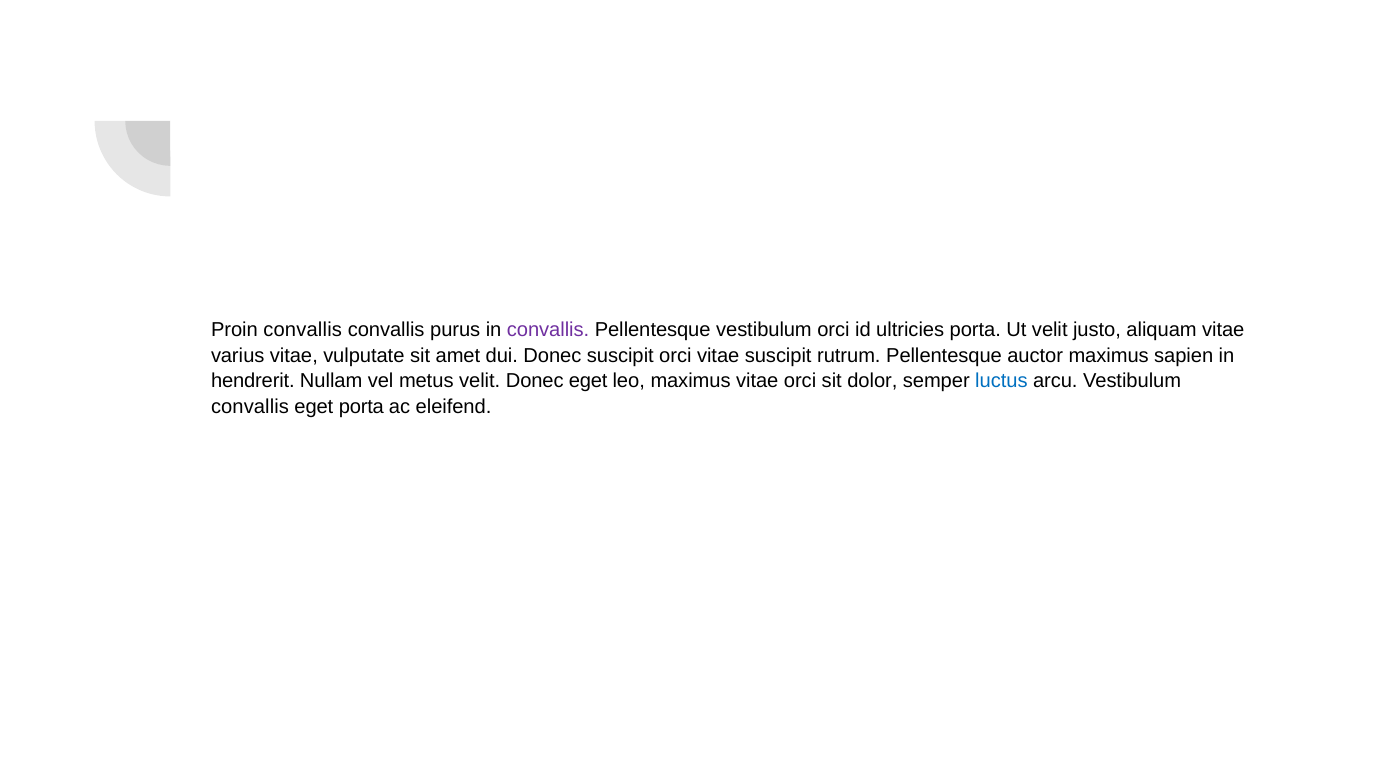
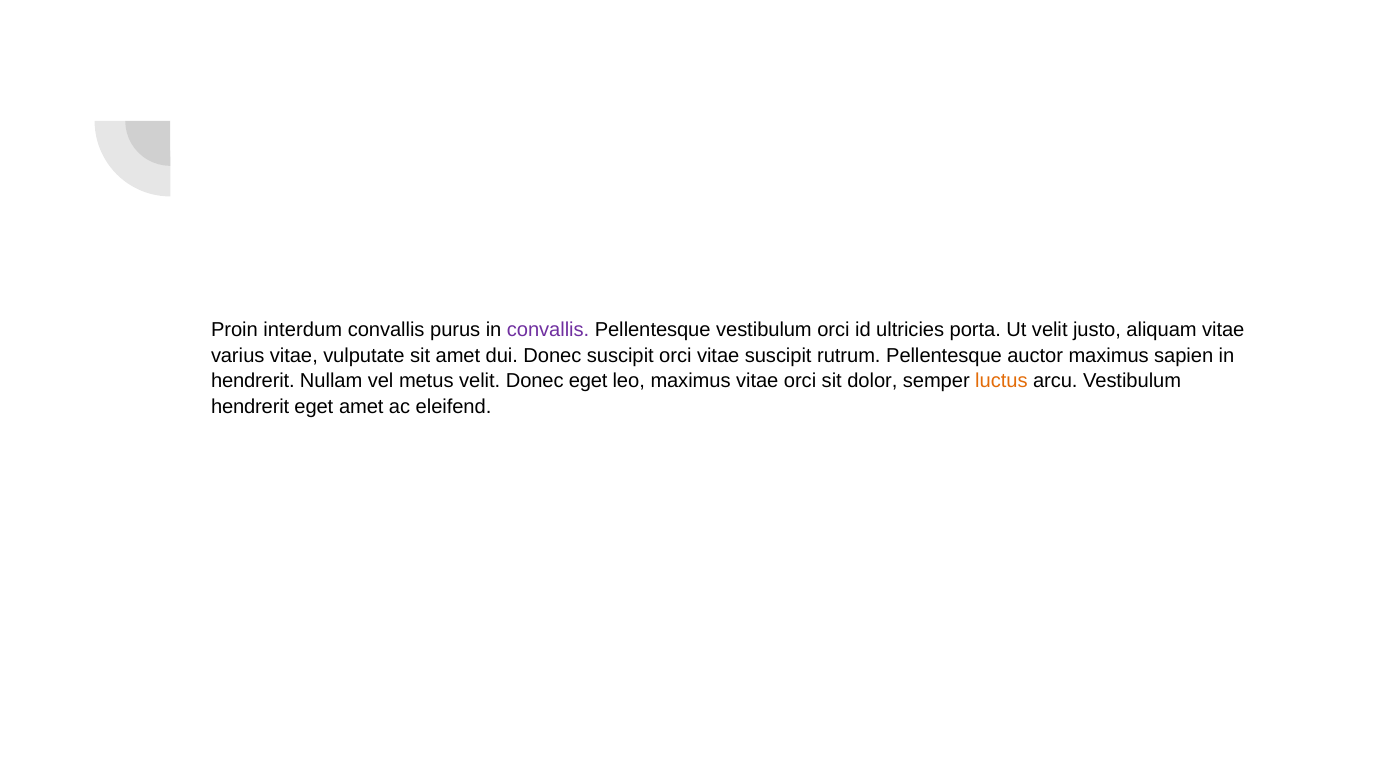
Proin convallis: convallis -> interdum (303, 330)
luctus colour: blue -> orange (1001, 381)
convallis: convallis -> hendrerit (250, 407)
eget porta: porta -> amet (361, 407)
